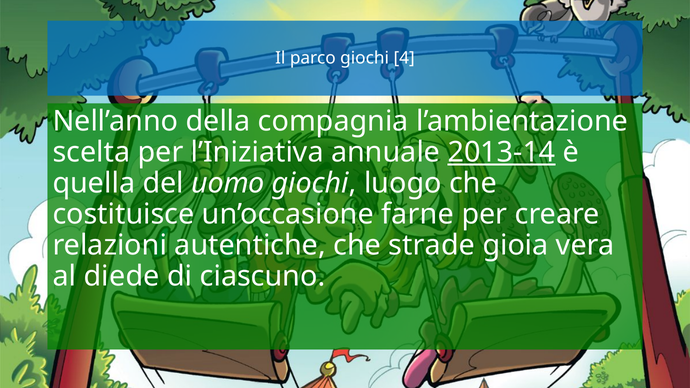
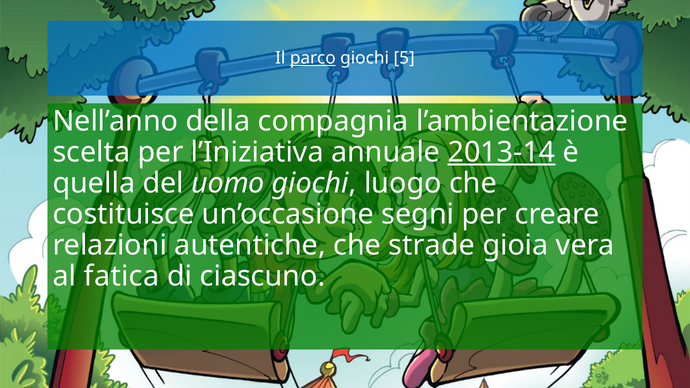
parco underline: none -> present (313, 58)
4: 4 -> 5 (404, 58)
farne: farne -> segni (418, 214)
diede: diede -> fatica (122, 276)
